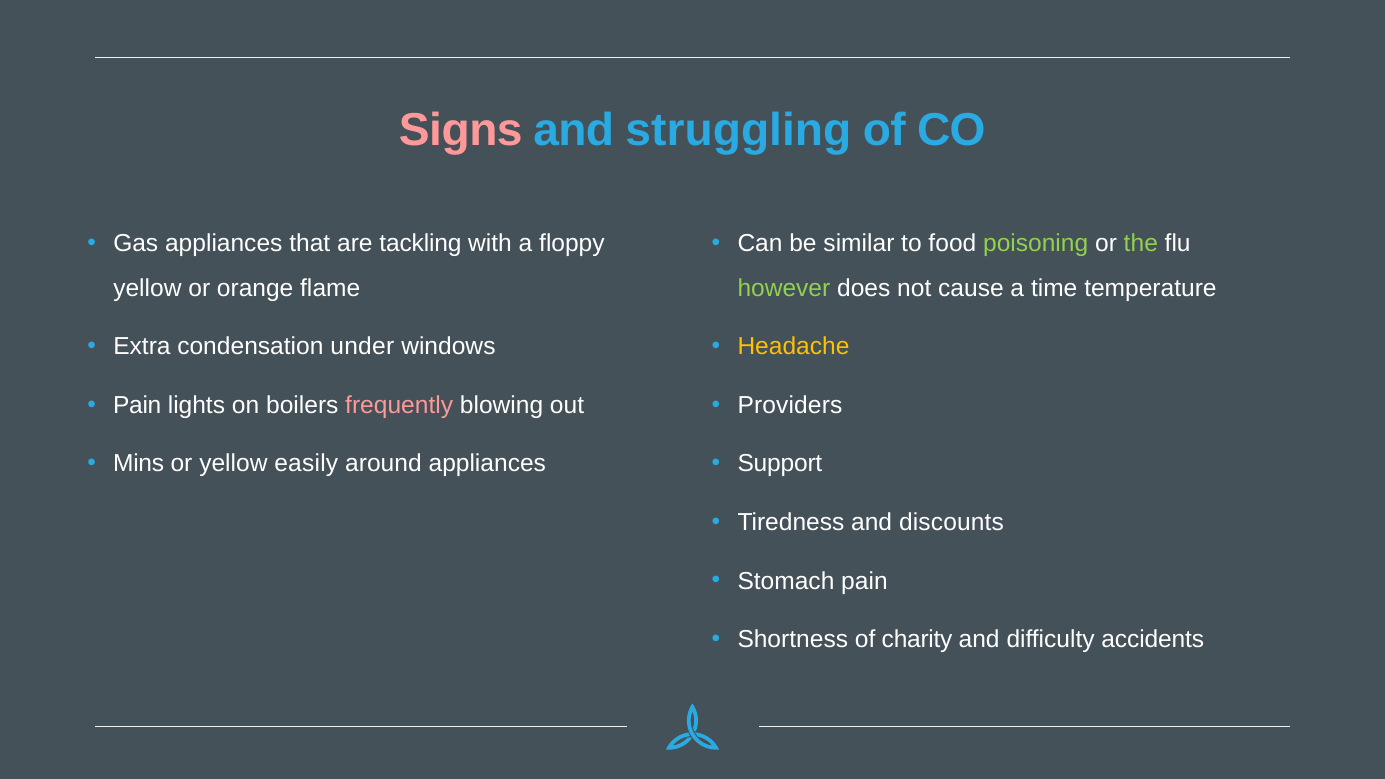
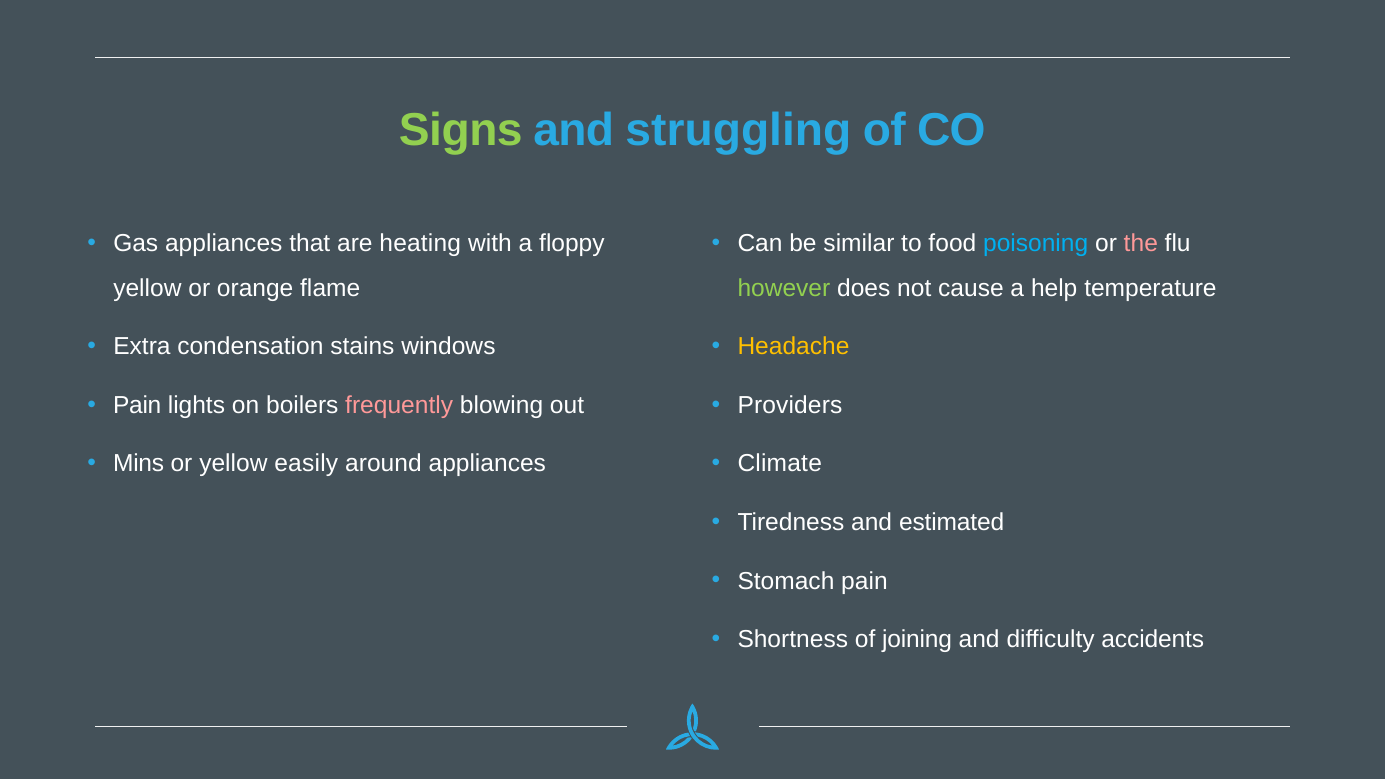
Signs colour: pink -> light green (461, 130)
tackling: tackling -> heating (420, 244)
poisoning colour: light green -> light blue (1036, 244)
the colour: light green -> pink (1141, 244)
time: time -> help (1054, 288)
under: under -> stains (362, 347)
Support: Support -> Climate (780, 464)
discounts: discounts -> estimated (952, 523)
charity: charity -> joining (917, 640)
